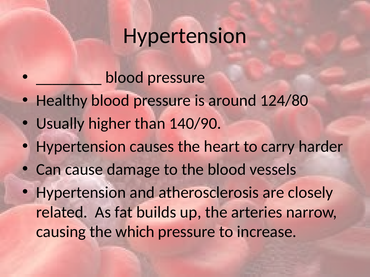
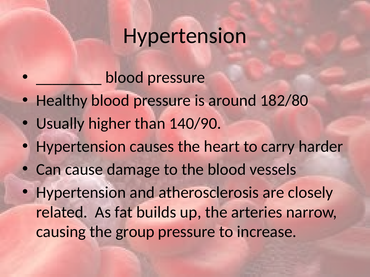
124/80: 124/80 -> 182/80 (284, 101)
which: which -> group (135, 232)
